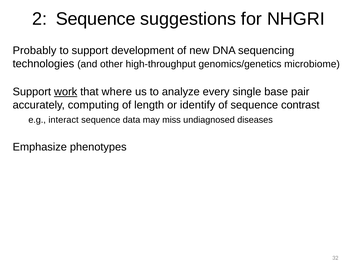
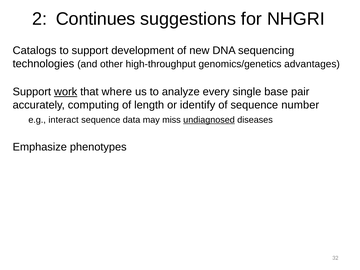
2 Sequence: Sequence -> Continues (96, 19)
Probably: Probably -> Catalogs (35, 50)
microbiome: microbiome -> advantages (312, 64)
contrast: contrast -> number (300, 105)
undiagnosed underline: none -> present (209, 120)
